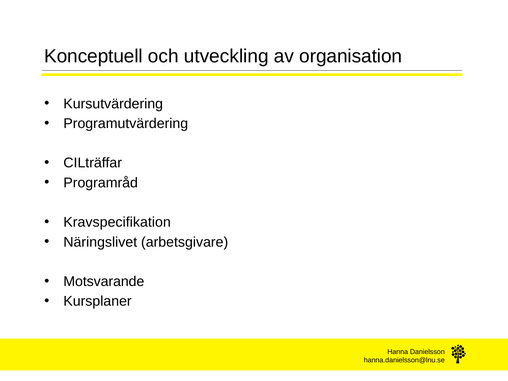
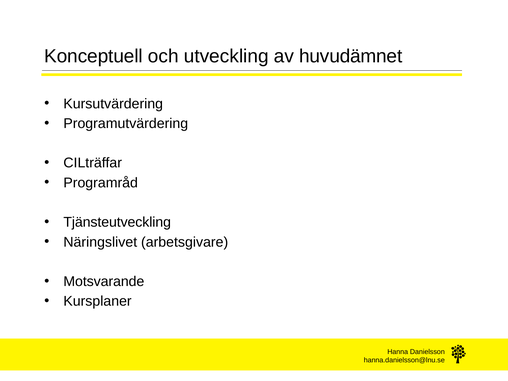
organisation: organisation -> huvudämnet (351, 56)
Kravspecifikation: Kravspecifikation -> Tjänsteutveckling (117, 222)
